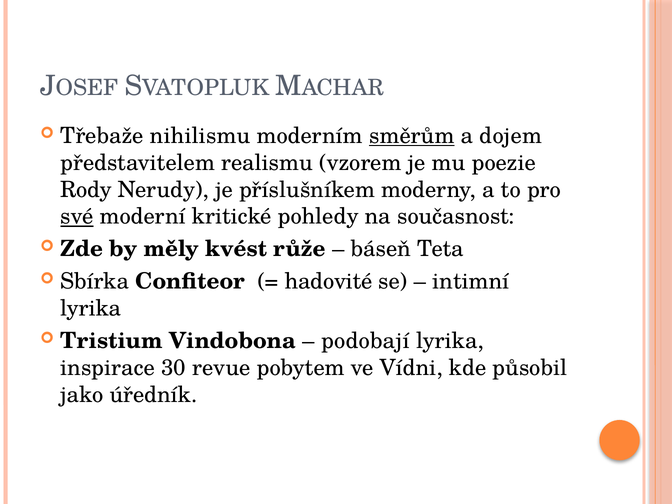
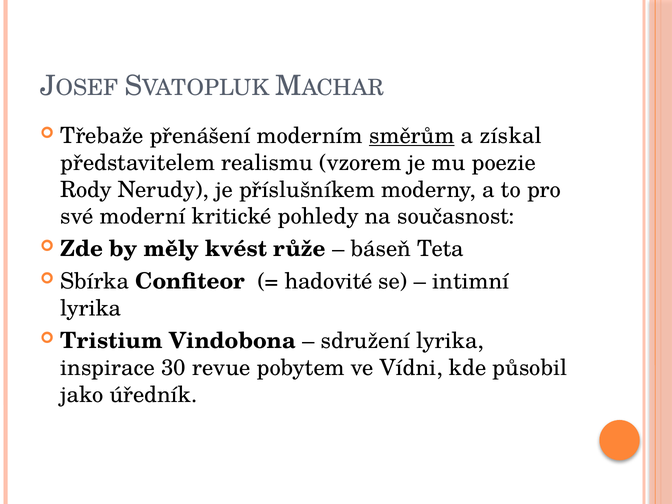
nihilismu: nihilismu -> přenášení (200, 136)
dojem: dojem -> získal (511, 136)
své underline: present -> none (77, 217)
podobají: podobají -> sdružení (366, 341)
